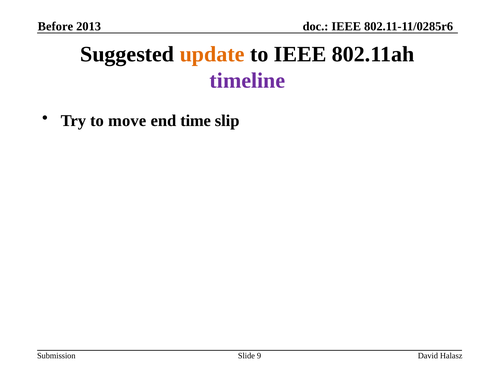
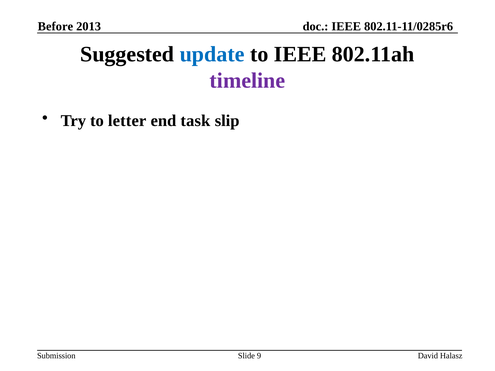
update colour: orange -> blue (212, 54)
move: move -> letter (127, 121)
time: time -> task (195, 121)
